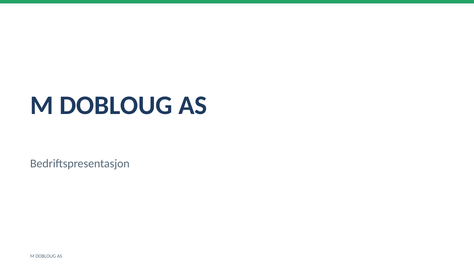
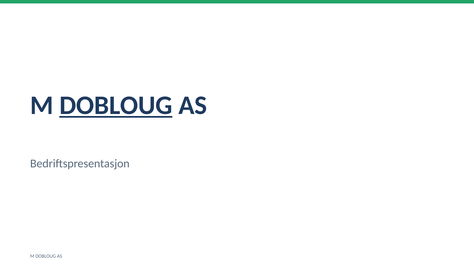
DOBLOUG underline: none -> present (116, 105)
